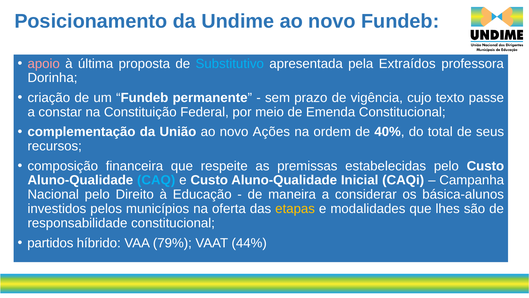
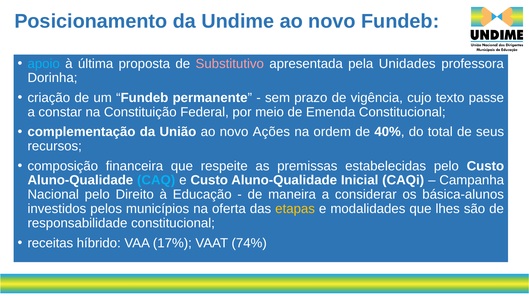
apoio colour: pink -> light blue (44, 64)
Substitutivo colour: light blue -> pink (230, 64)
Extraídos: Extraídos -> Unidades (407, 64)
partidos: partidos -> receitas (50, 243)
79%: 79% -> 17% (172, 243)
44%: 44% -> 74% (249, 243)
